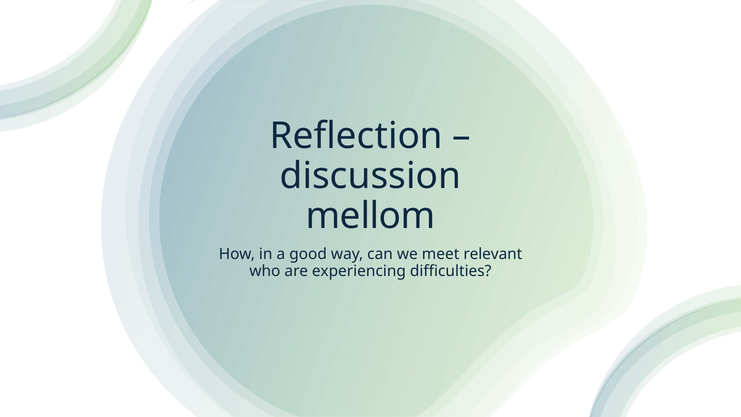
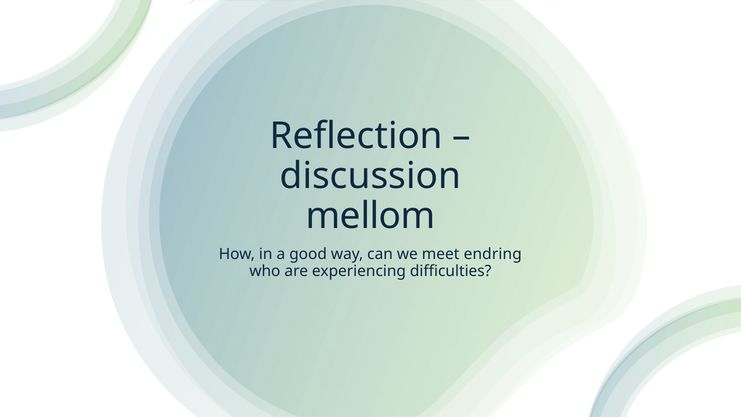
relevant: relevant -> endring (493, 254)
